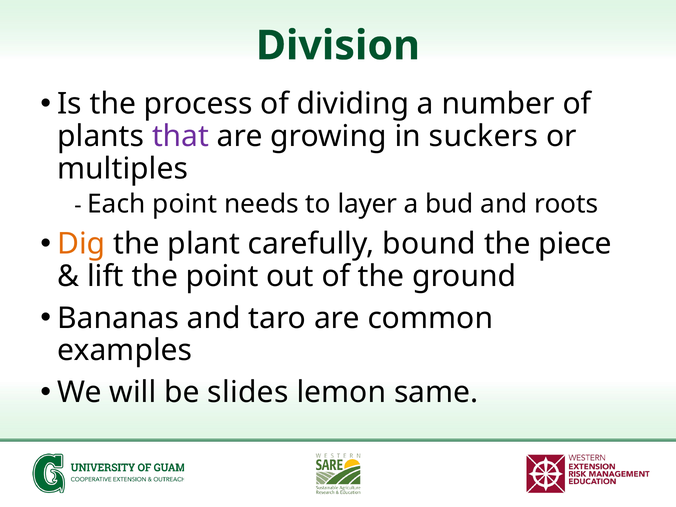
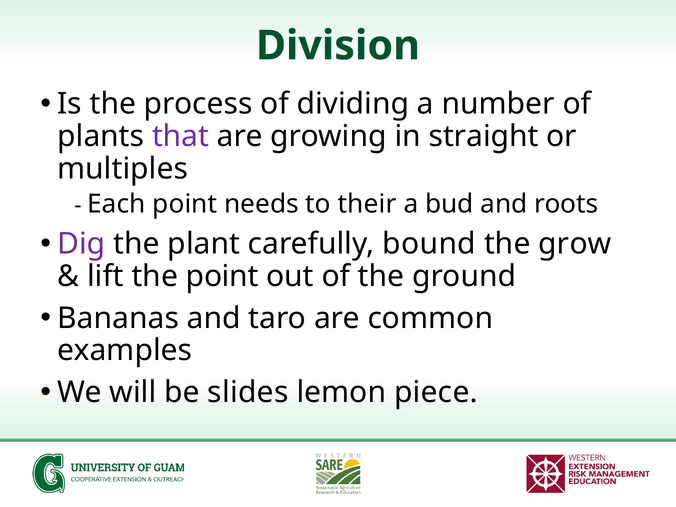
suckers: suckers -> straight (484, 136)
layer: layer -> their (367, 204)
Dig colour: orange -> purple (81, 244)
piece: piece -> grow (575, 244)
same: same -> piece (436, 392)
